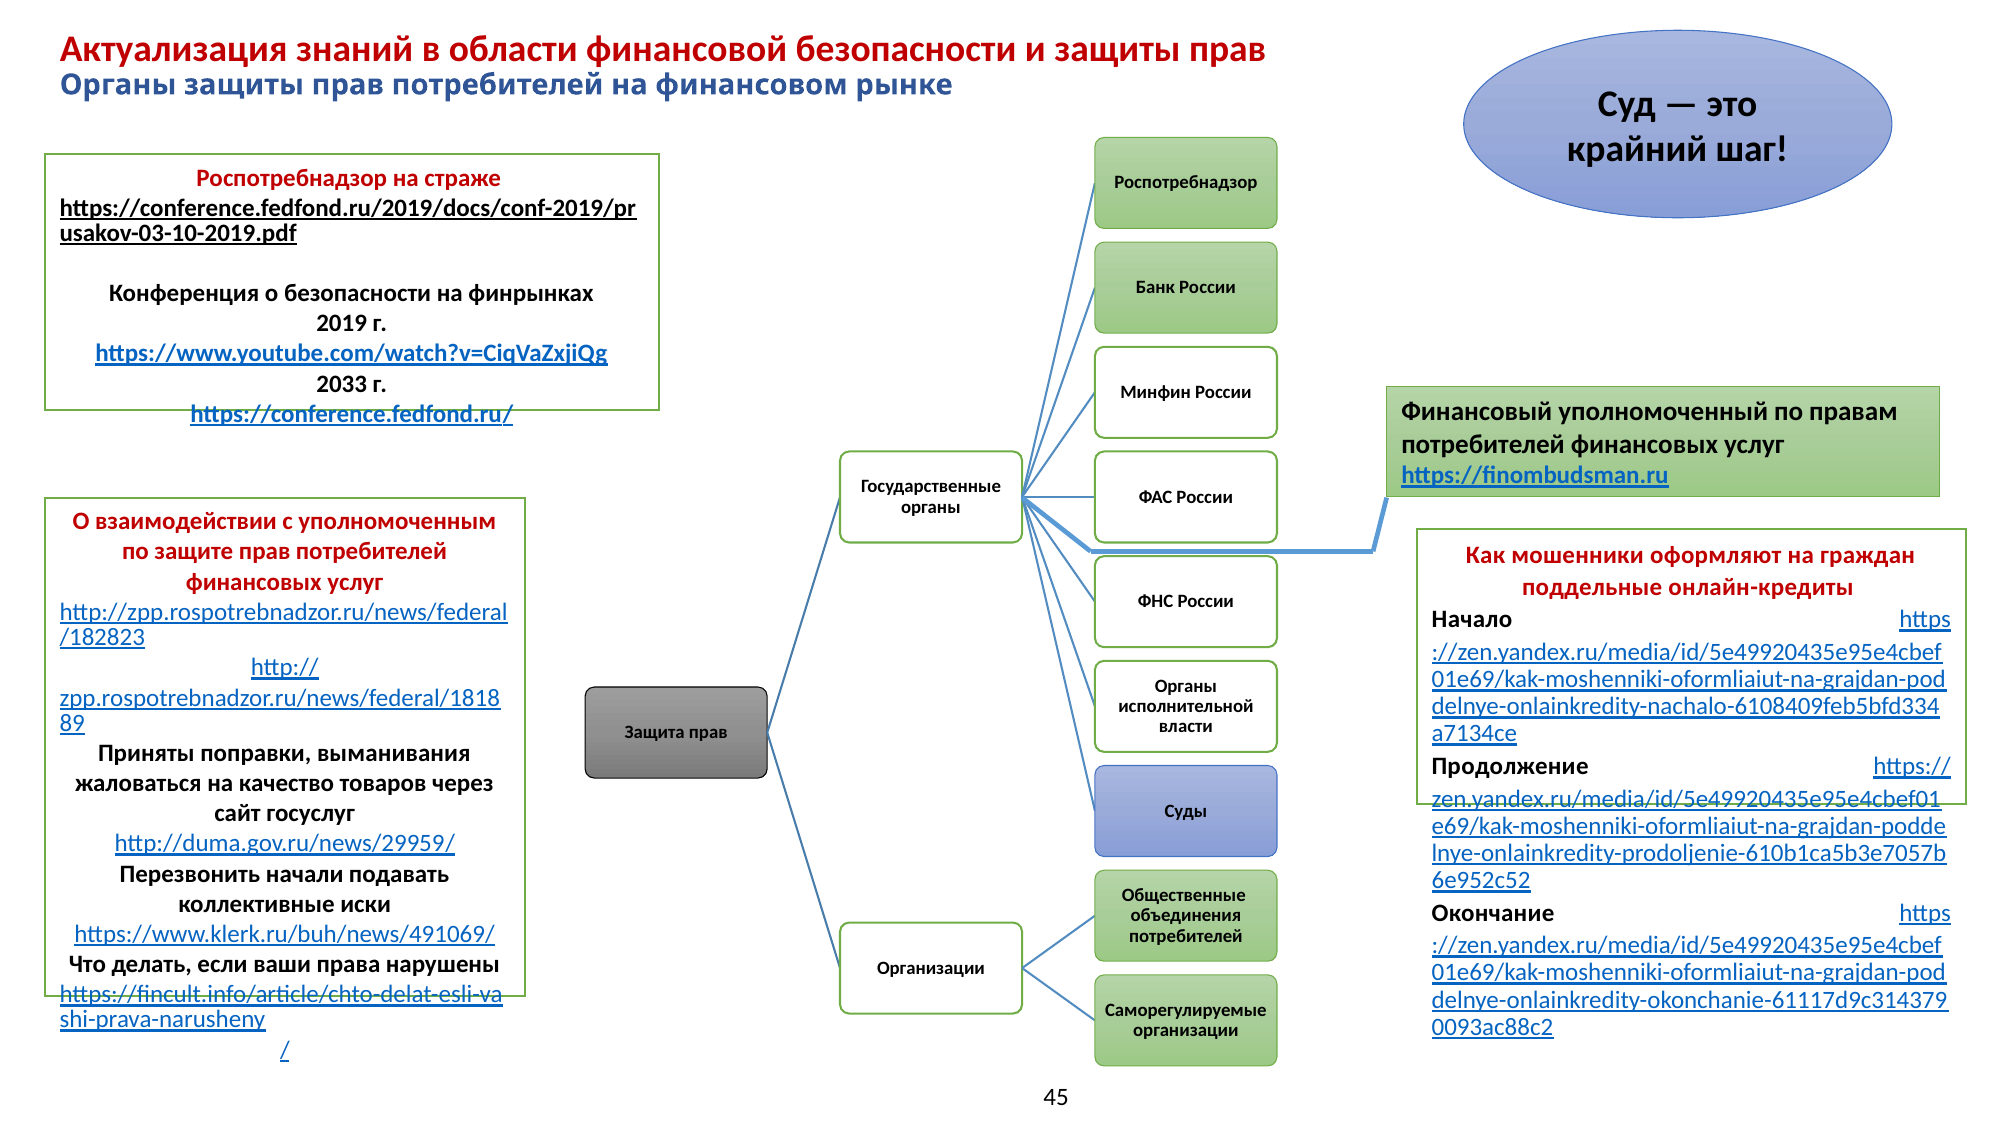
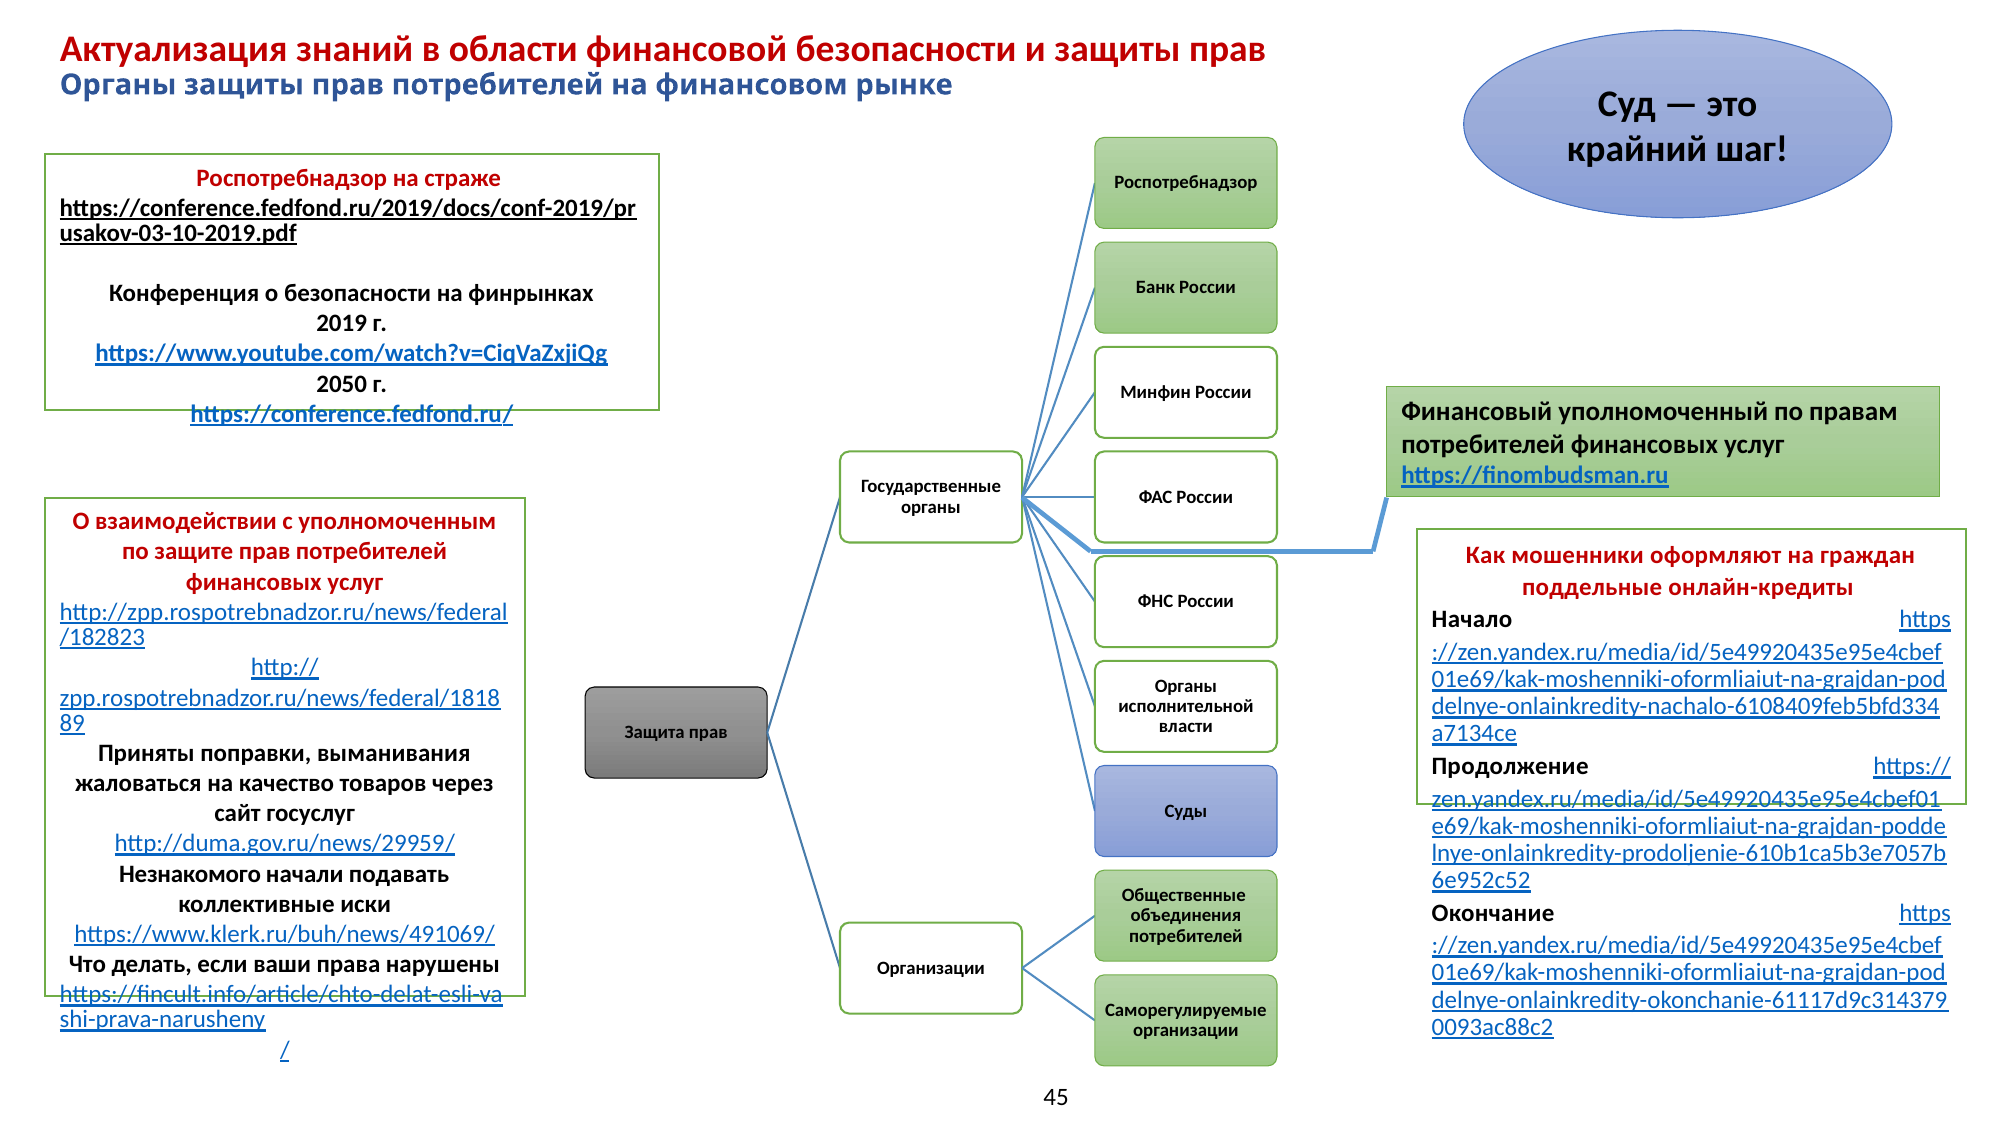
2033: 2033 -> 2050 (342, 384)
Перезвонить: Перезвонить -> Незнакомого (190, 874)
